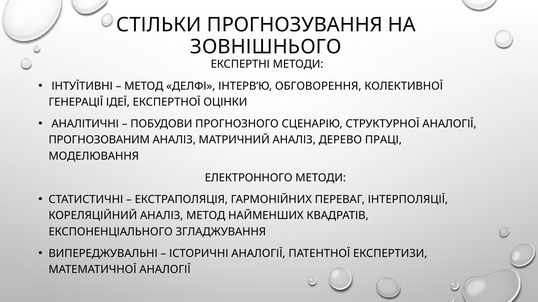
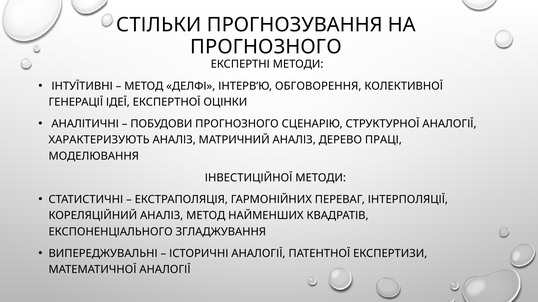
ЗОВНІШНЬОГО: ЗОВНІШНЬОГО -> ПРОГНОЗНОГО (266, 47)
ПРОГНОЗОВАНИМ: ПРОГНОЗОВАНИМ -> ХАРАКТЕРИЗУЮТЬ (99, 140)
ЕЛЕКТРОННОГО: ЕЛЕКТРОННОГО -> ІНВЕСТИЦІЙНОЇ (249, 178)
